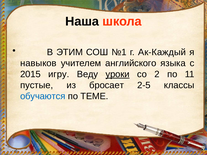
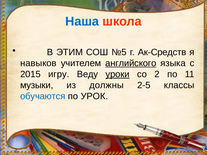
Наша colour: black -> blue (82, 22)
№1: №1 -> №5 (119, 52)
Ак-Каждый: Ак-Каждый -> Ак-Средств (162, 52)
английского underline: none -> present (131, 63)
пустые: пустые -> музыки (37, 85)
бросает: бросает -> должны (107, 85)
ТЕМЕ: ТЕМЕ -> УРОК (94, 96)
